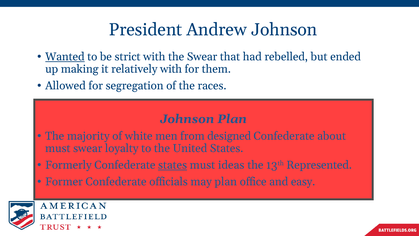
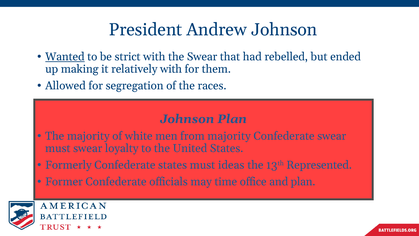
from designed: designed -> majority (229, 136)
Confederate about: about -> swear (332, 136)
states underline: present -> none (173, 165)
may plan: plan -> time (226, 182)
and easy: easy -> plan (303, 182)
